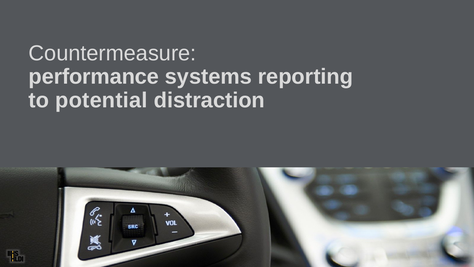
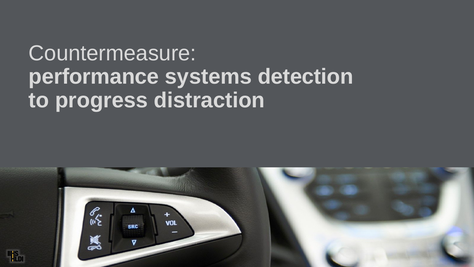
reporting: reporting -> detection (306, 77)
potential: potential -> progress (101, 100)
